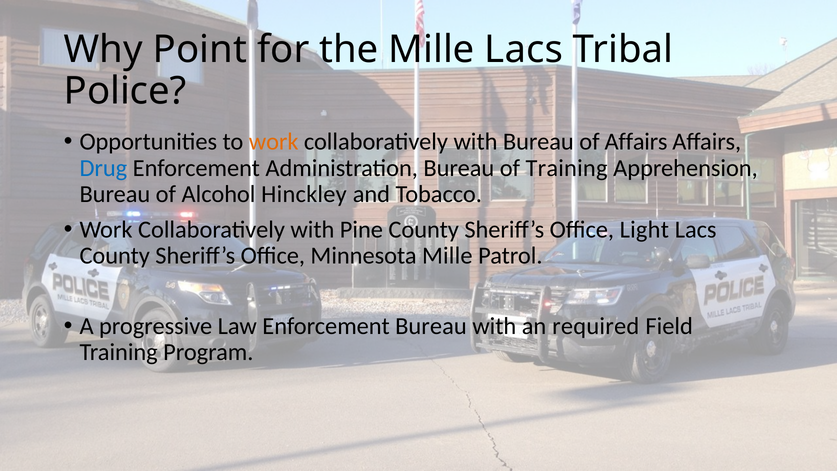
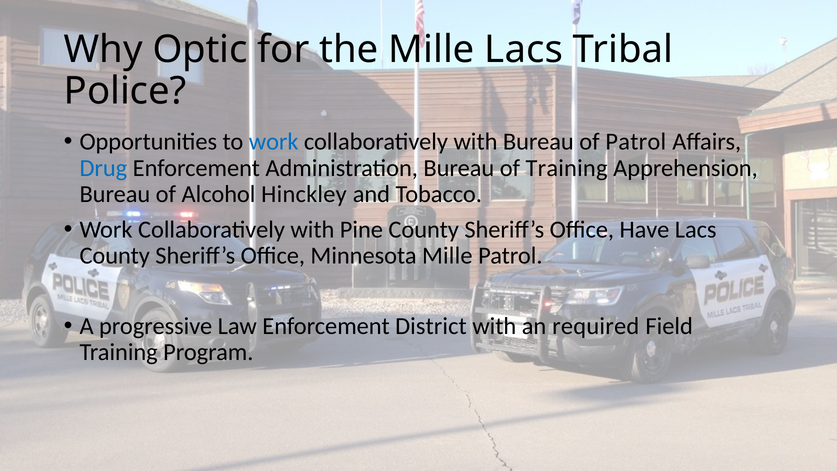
Point: Point -> Optic (200, 50)
work colour: orange -> blue (274, 142)
of Affairs: Affairs -> Patrol (636, 142)
Light: Light -> Have (644, 229)
Enforcement Bureau: Bureau -> District (431, 326)
